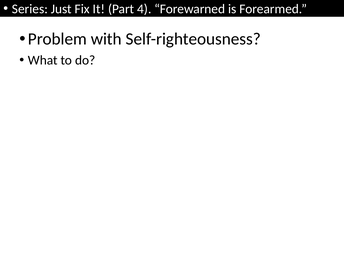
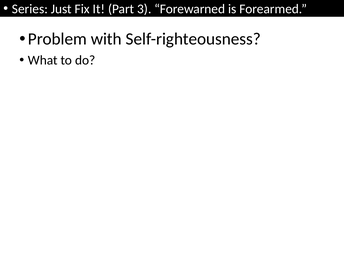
4: 4 -> 3 (144, 9)
